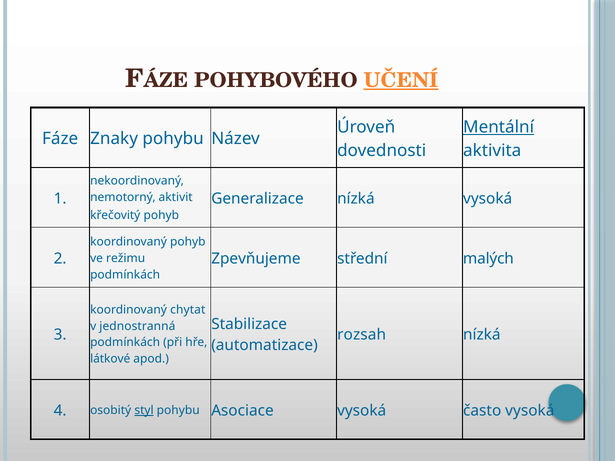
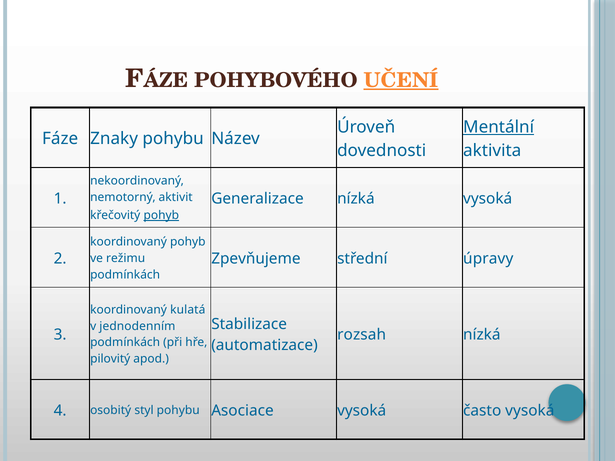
pohyb underline: none -> present (161, 215)
malých: malých -> úpravy (488, 259)
chytat: chytat -> kulatá (188, 310)
jednostranná: jednostranná -> jednodenním (137, 326)
látkové: látkové -> pilovitý (110, 359)
styl underline: present -> none (144, 411)
